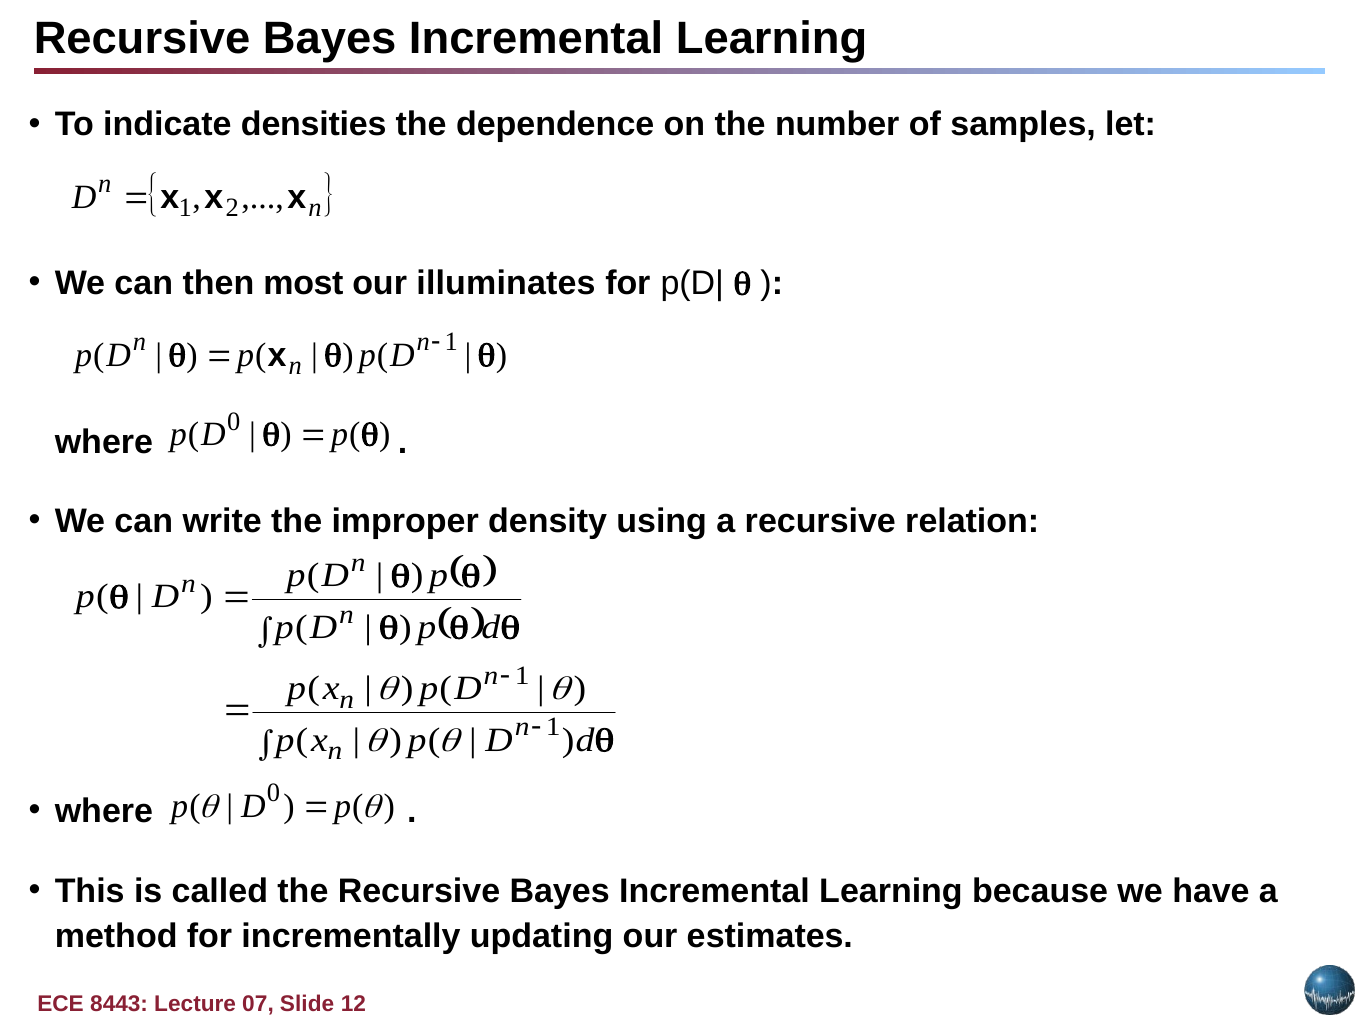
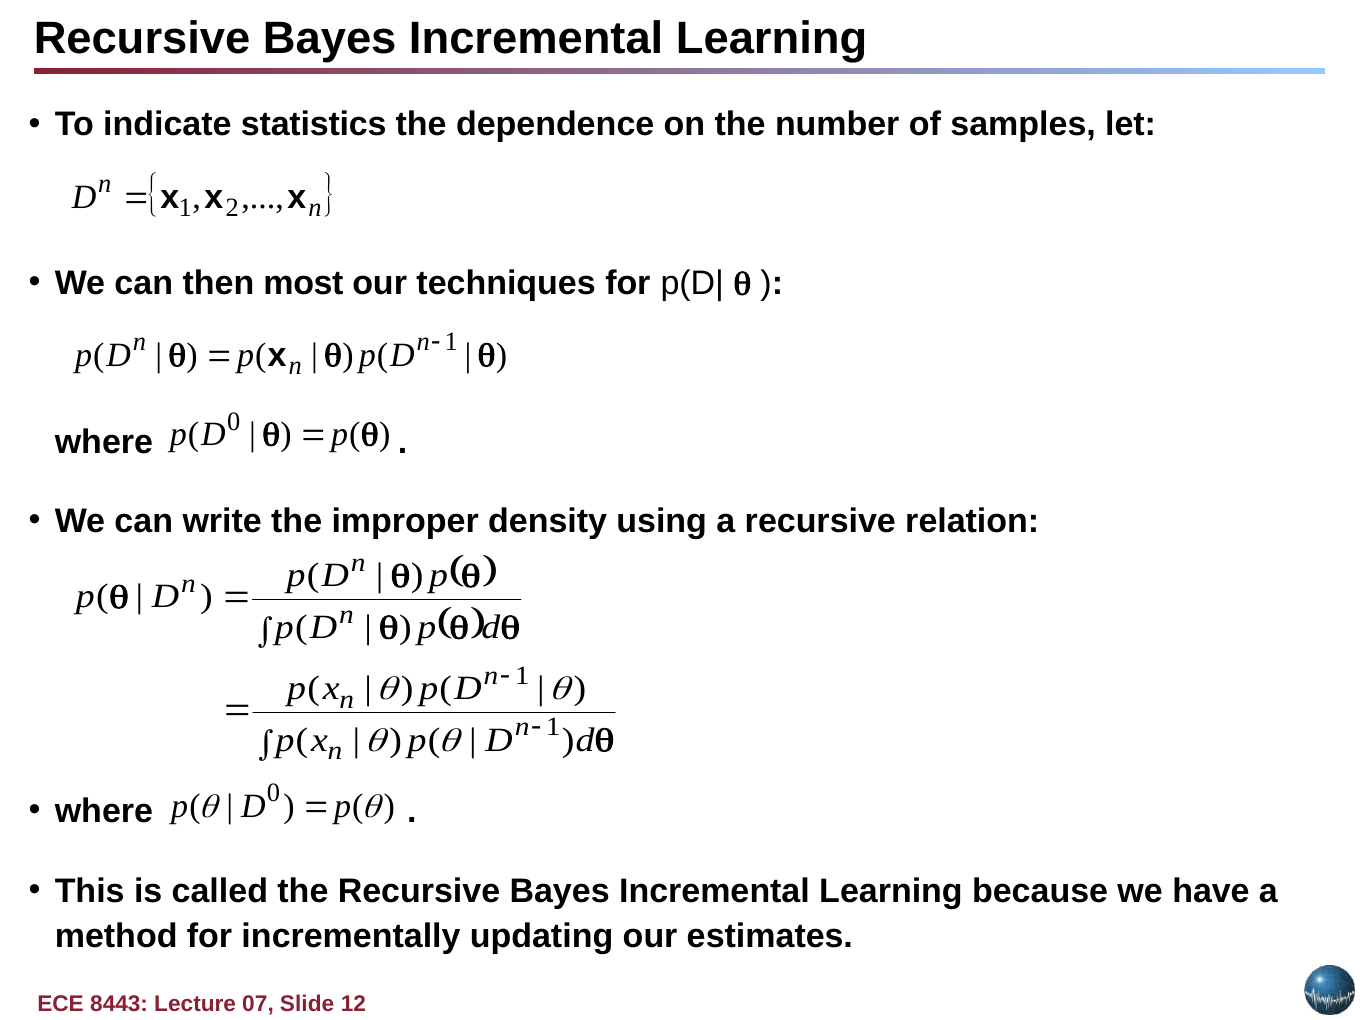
densities: densities -> statistics (314, 125)
illuminates: illuminates -> techniques (506, 283)
